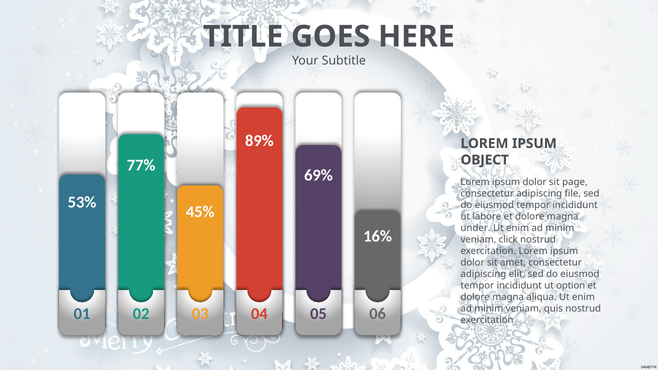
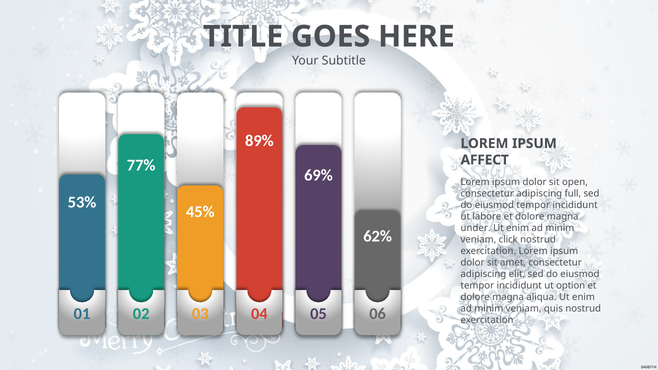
OBJECT: OBJECT -> AFFECT (485, 160)
page: page -> open (575, 182)
file: file -> full (573, 193)
16%: 16% -> 62% (378, 236)
